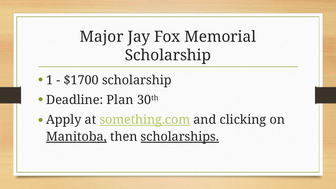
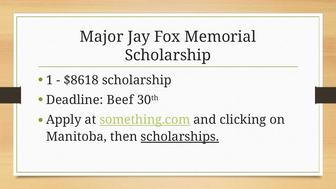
$1700: $1700 -> $8618 (81, 80)
Plan: Plan -> Beef (120, 100)
Manitoba underline: present -> none (76, 137)
